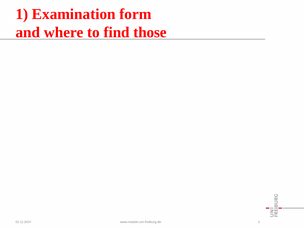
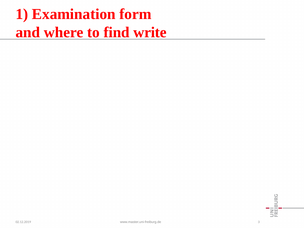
those: those -> write (150, 32)
